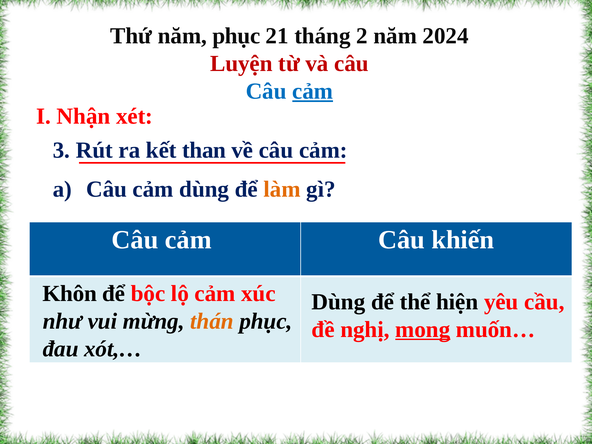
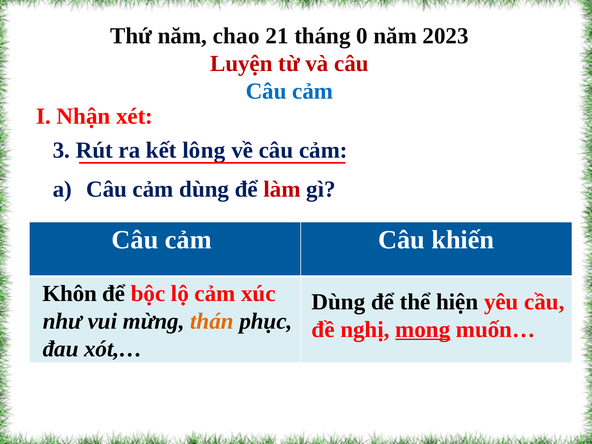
năm phục: phục -> chao (236, 36)
2: 2 -> 0 (362, 36)
2024: 2024 -> 2023 (446, 36)
cảm underline: present -> none (313, 91)
than: than -> lông (204, 150)
làm colour: orange -> red (282, 189)
